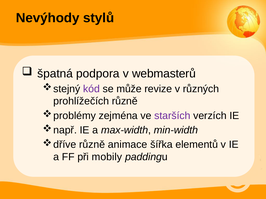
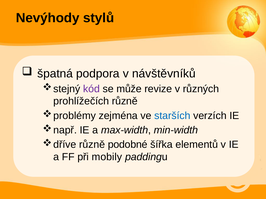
webmasterů: webmasterů -> návštěvníků (164, 74)
starších colour: purple -> blue (172, 116)
animace: animace -> podobné (128, 145)
